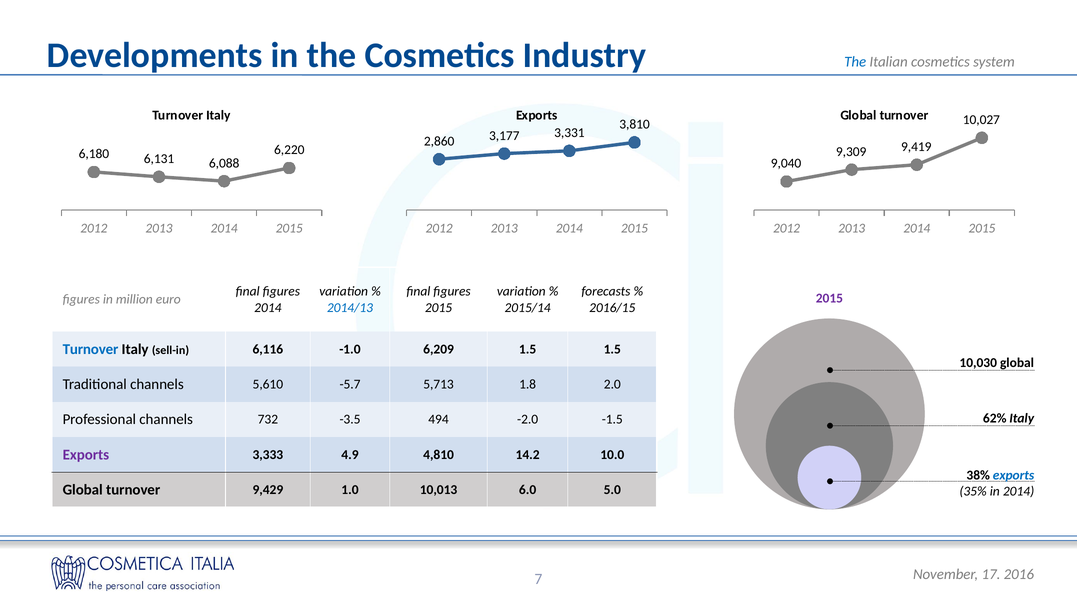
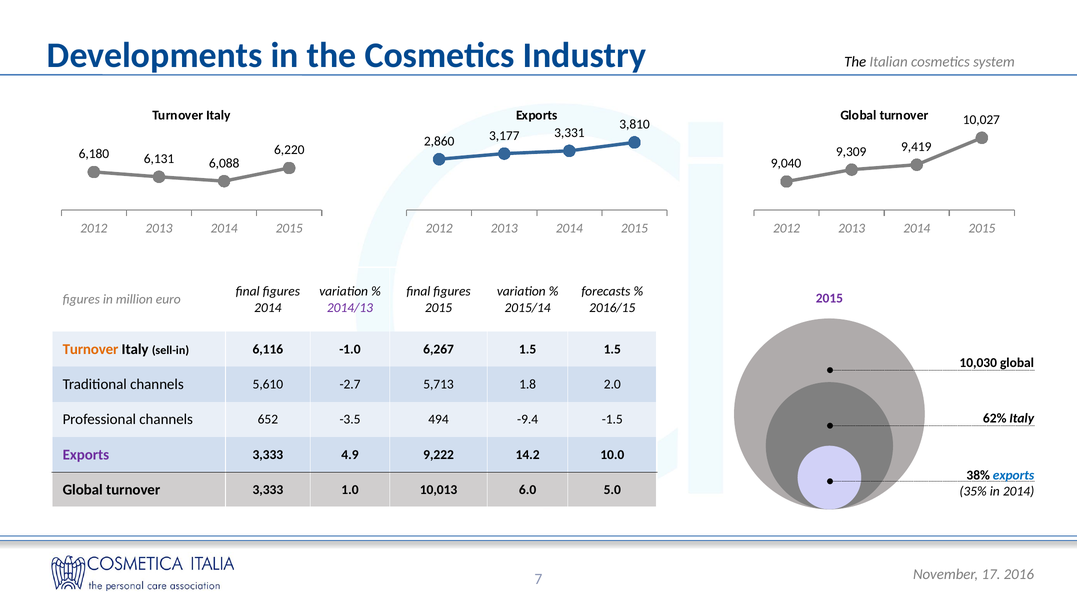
The colour: blue -> black (855, 62)
2014/13 colour: blue -> purple (350, 308)
Turnover colour: blue -> orange (91, 349)
6,209: 6,209 -> 6,267 (439, 349)
-5.7: -5.7 -> -2.7 (350, 384)
732: 732 -> 652 (268, 419)
-2.0: -2.0 -> -9.4 (528, 419)
4,810: 4,810 -> 9,222 (439, 455)
turnover 9,429: 9,429 -> 3,333 (268, 490)
